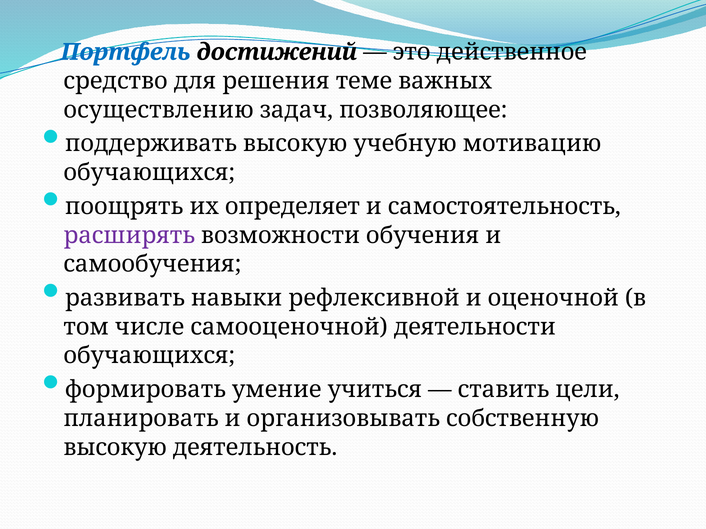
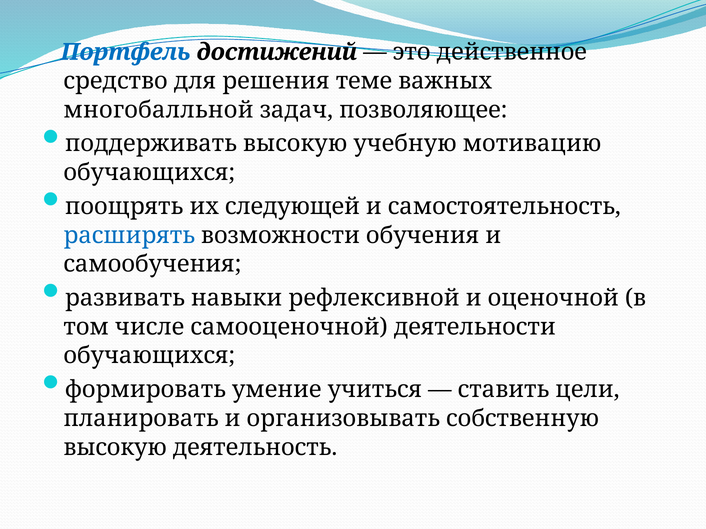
осуществлению: осуществлению -> многобалльной (158, 110)
определяет: определяет -> следующей (292, 207)
расширять colour: purple -> blue (129, 235)
